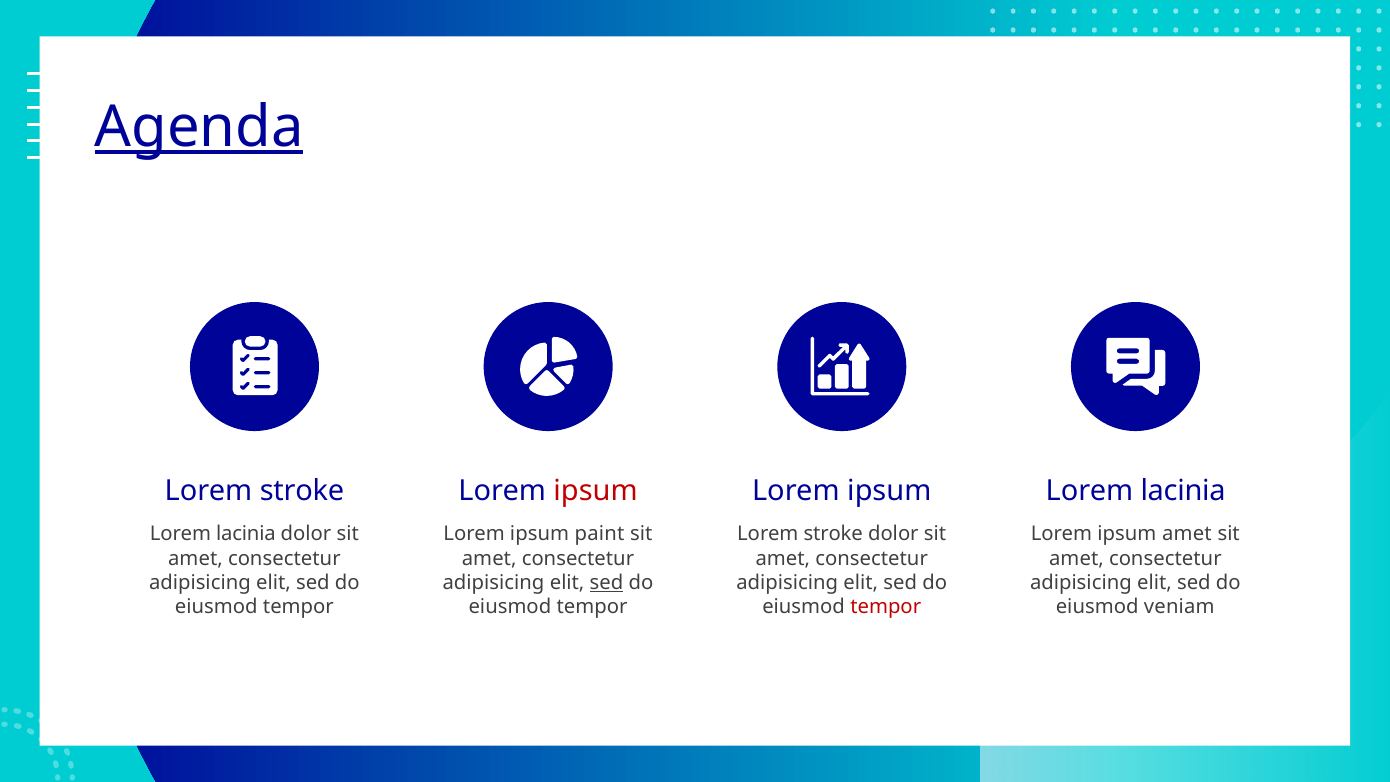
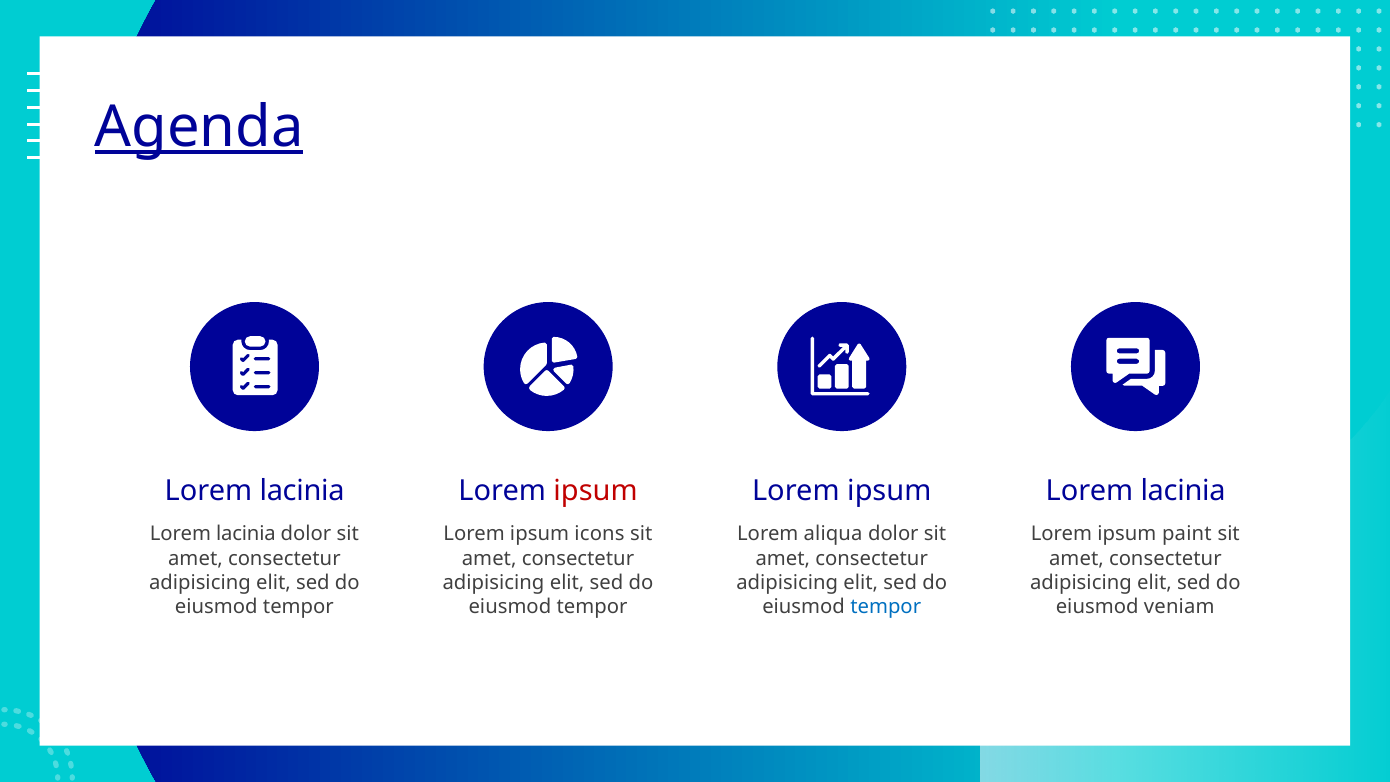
stroke: stroke -> lacinia (302, 491)
paint: paint -> icons (600, 534)
stroke: stroke -> aliqua (833, 534)
ipsum amet: amet -> paint (1187, 534)
sed underline: present -> none (607, 583)
tempor colour: red -> blue (886, 607)
